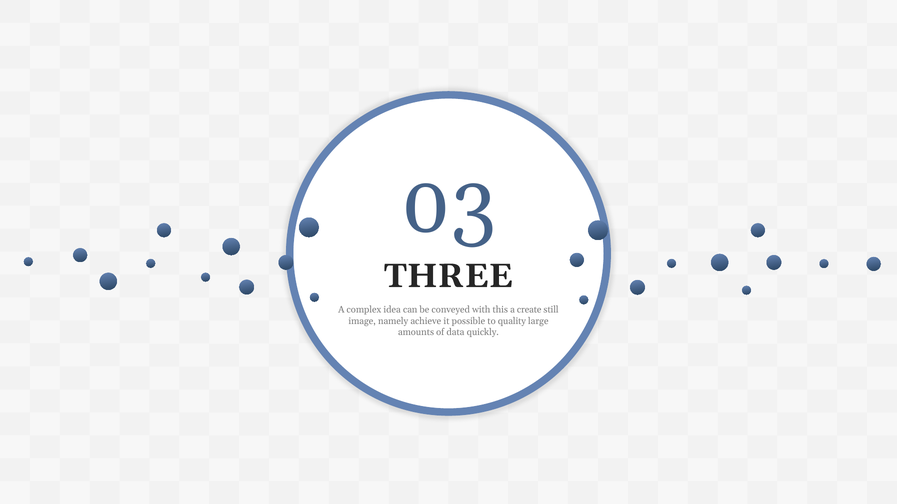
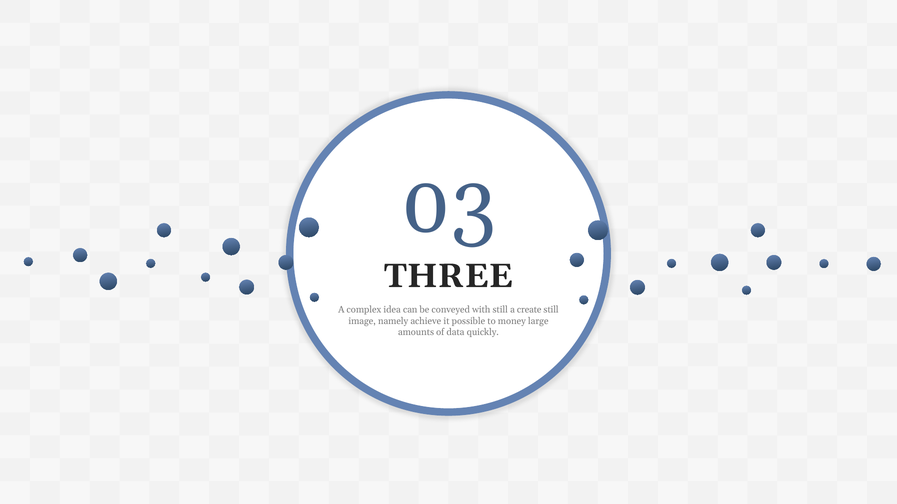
with this: this -> still (500, 310)
quality: quality -> money (512, 321)
